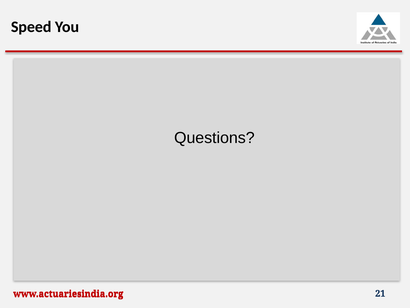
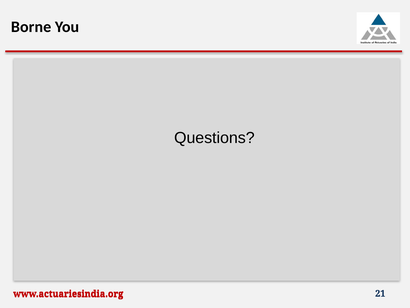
Speed: Speed -> Borne (31, 27)
